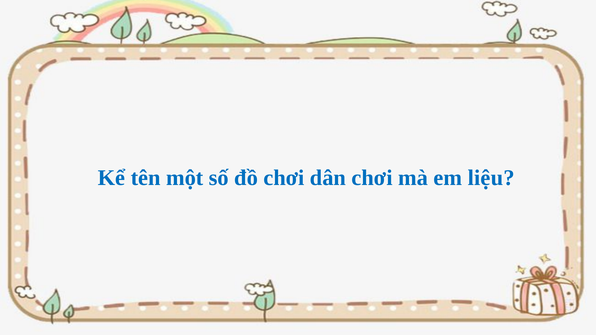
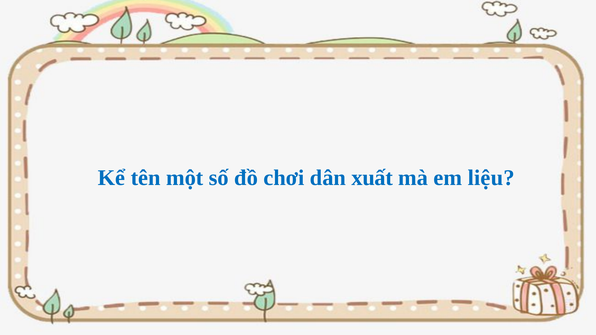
dân chơi: chơi -> xuất (372, 178)
